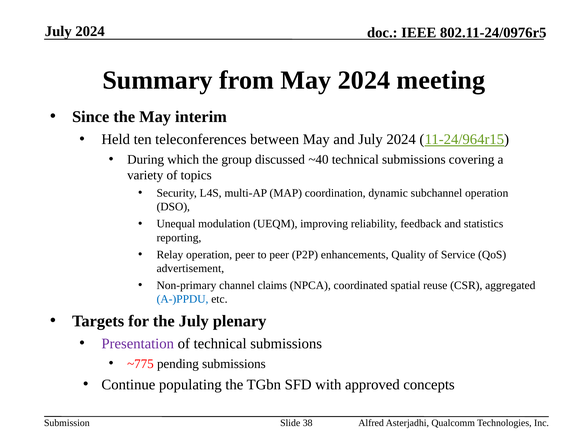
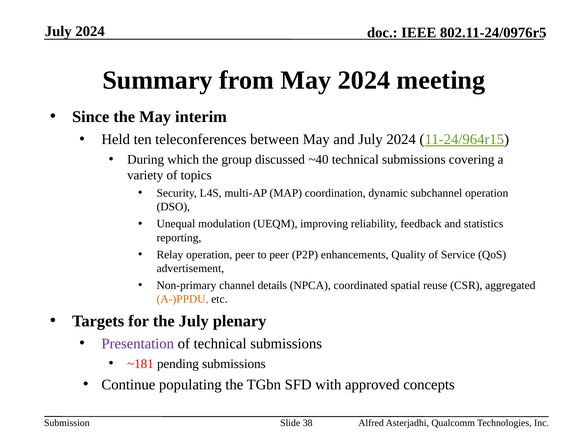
claims: claims -> details (272, 285)
A-)PPDU colour: blue -> orange (183, 299)
~775: ~775 -> ~181 (140, 364)
